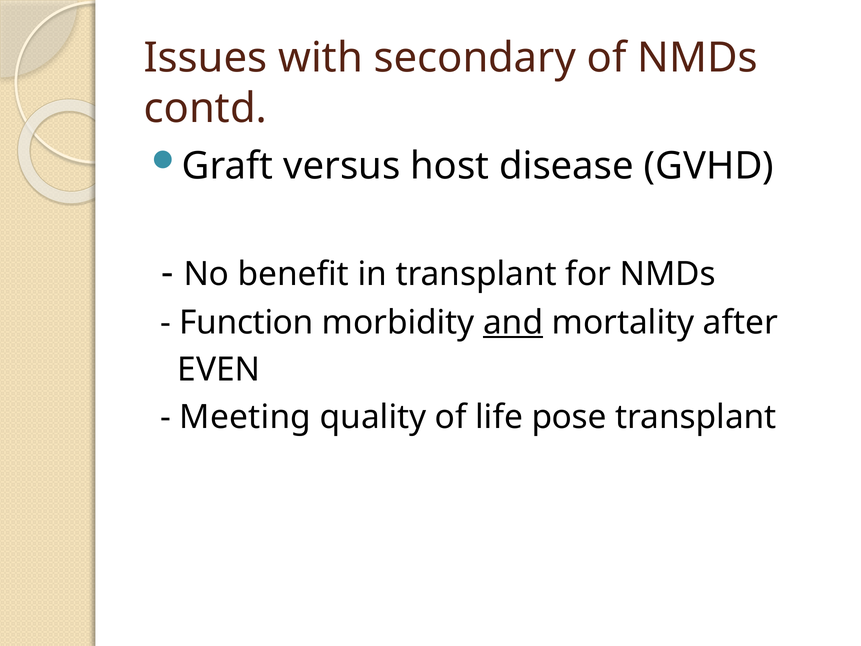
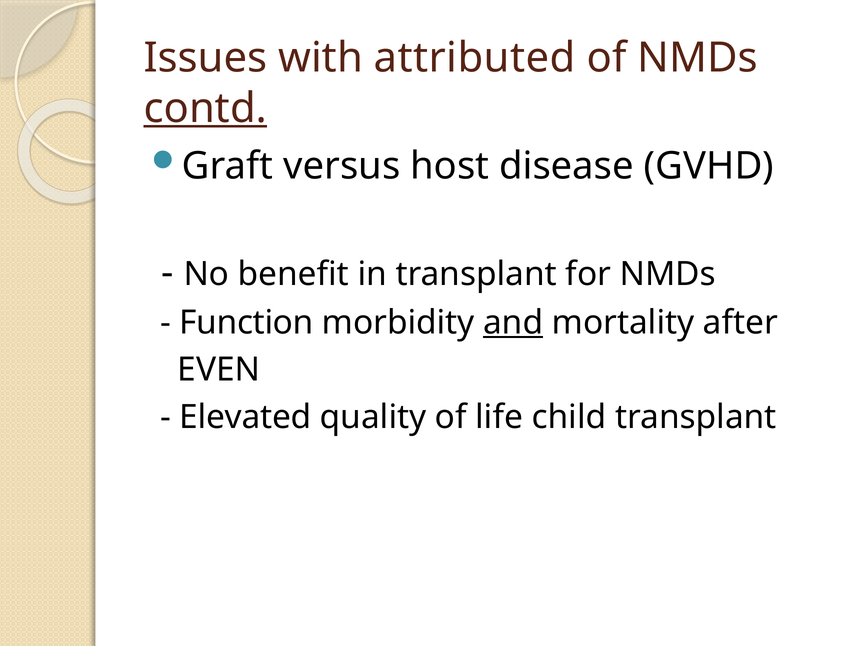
secondary: secondary -> attributed (475, 58)
contd underline: none -> present (205, 108)
Meeting: Meeting -> Elevated (245, 417)
pose: pose -> child (569, 417)
